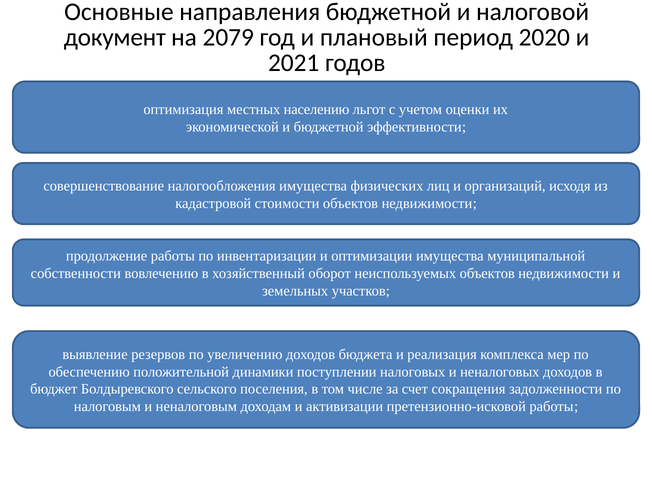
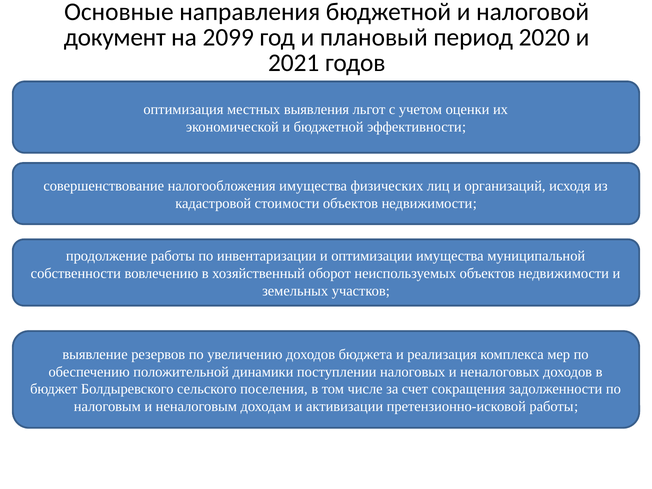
2079: 2079 -> 2099 (228, 37)
населению: населению -> выявления (317, 109)
